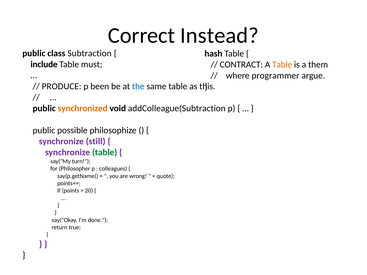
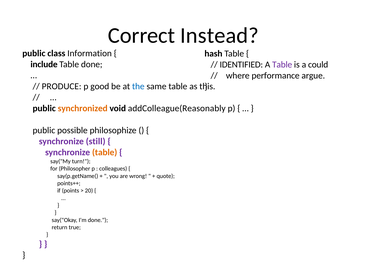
Subtraction: Subtraction -> Information (90, 53)
Table must: must -> done (92, 64)
CONTRACT: CONTRACT -> IDENTIFIED (241, 65)
Table colour: orange -> purple (282, 65)
them: them -> could (318, 65)
programmer: programmer -> performance (276, 76)
been: been -> good (100, 86)
addColleague(Subtraction: addColleague(Subtraction -> addColleague(Reasonably (177, 108)
table colour: green -> orange (105, 153)
